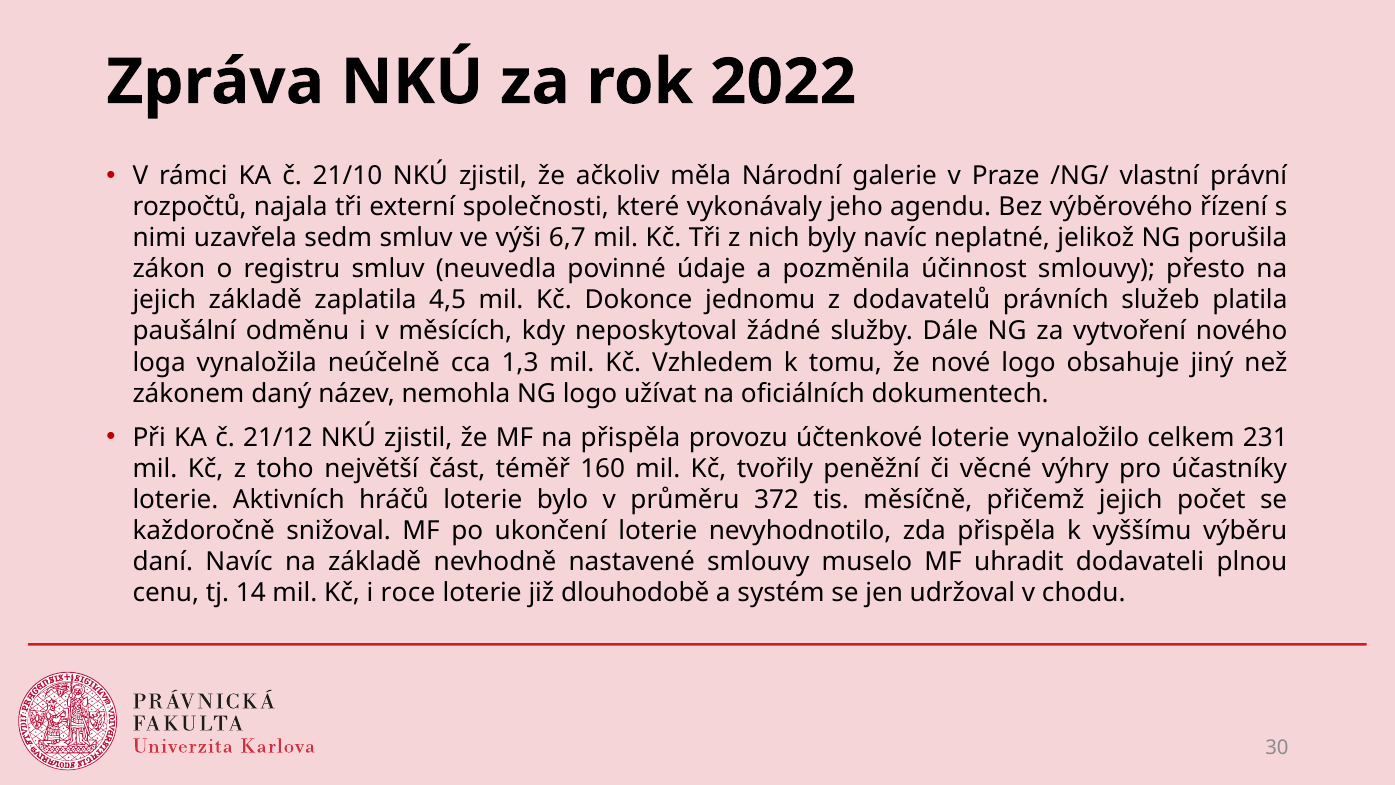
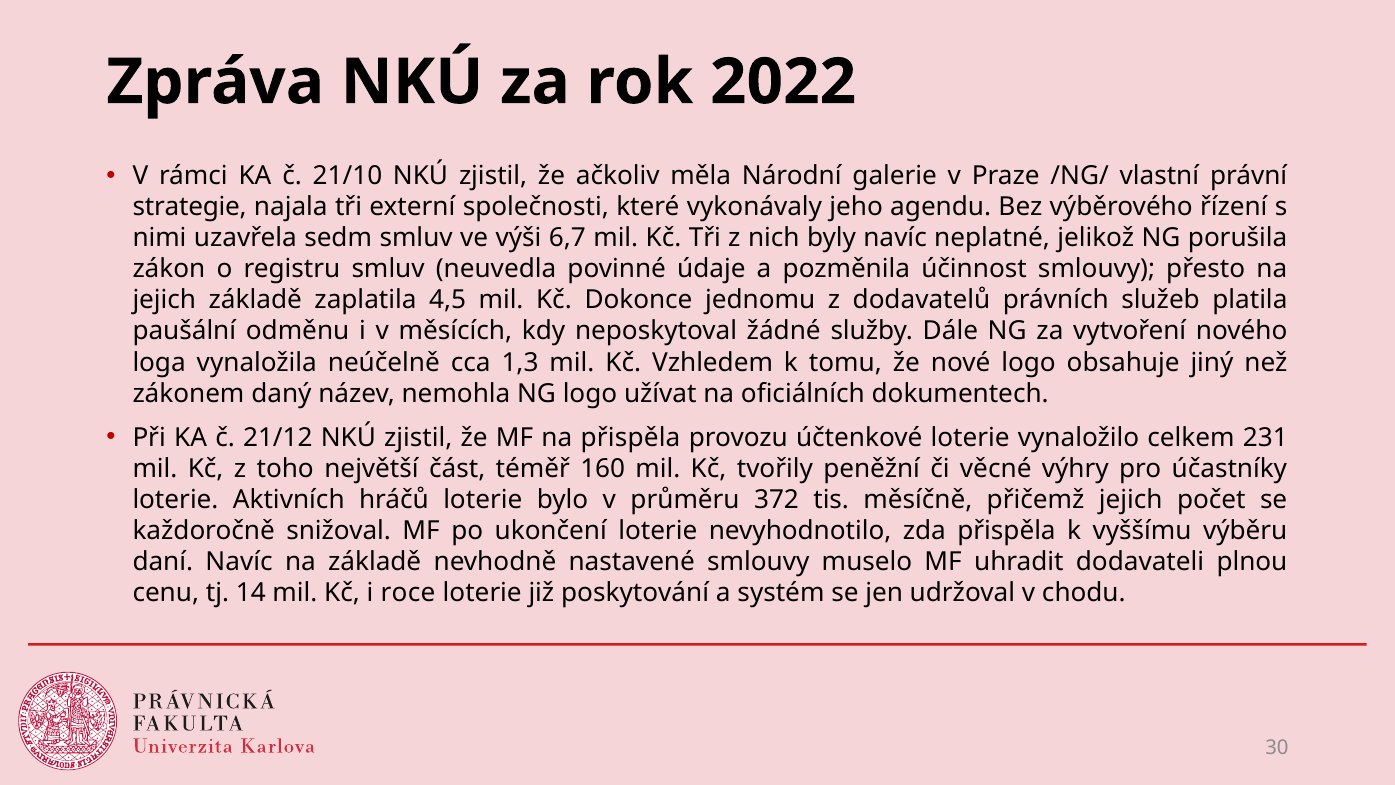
rozpočtů: rozpočtů -> strategie (190, 207)
dlouhodobě: dlouhodobě -> poskytování (635, 593)
